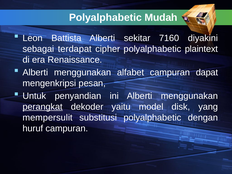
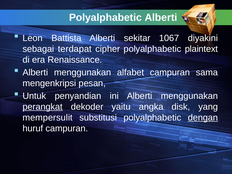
Polyalphabetic Mudah: Mudah -> Alberti (161, 18)
7160: 7160 -> 1067 (169, 38)
dapat: dapat -> sama (207, 72)
model: model -> angka (151, 107)
dengan underline: none -> present (203, 118)
